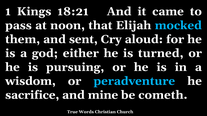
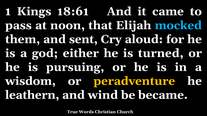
18:21: 18:21 -> 18:61 (73, 11)
peradventure colour: light blue -> yellow (134, 81)
sacrifice: sacrifice -> leathern (32, 95)
mine: mine -> wind (103, 95)
cometh: cometh -> became (163, 95)
